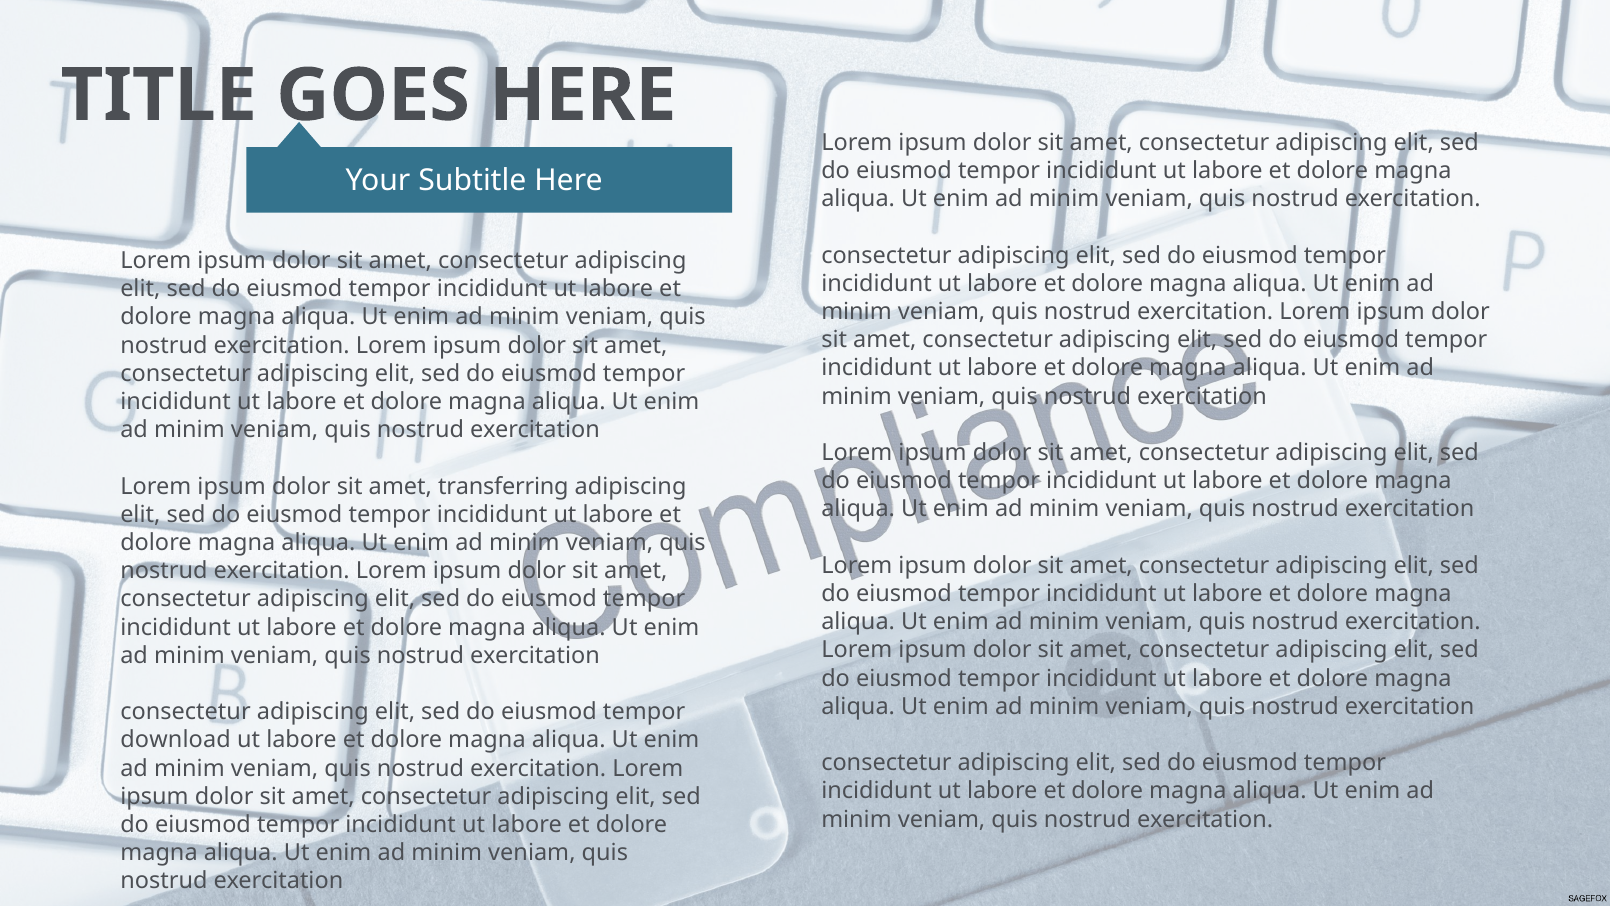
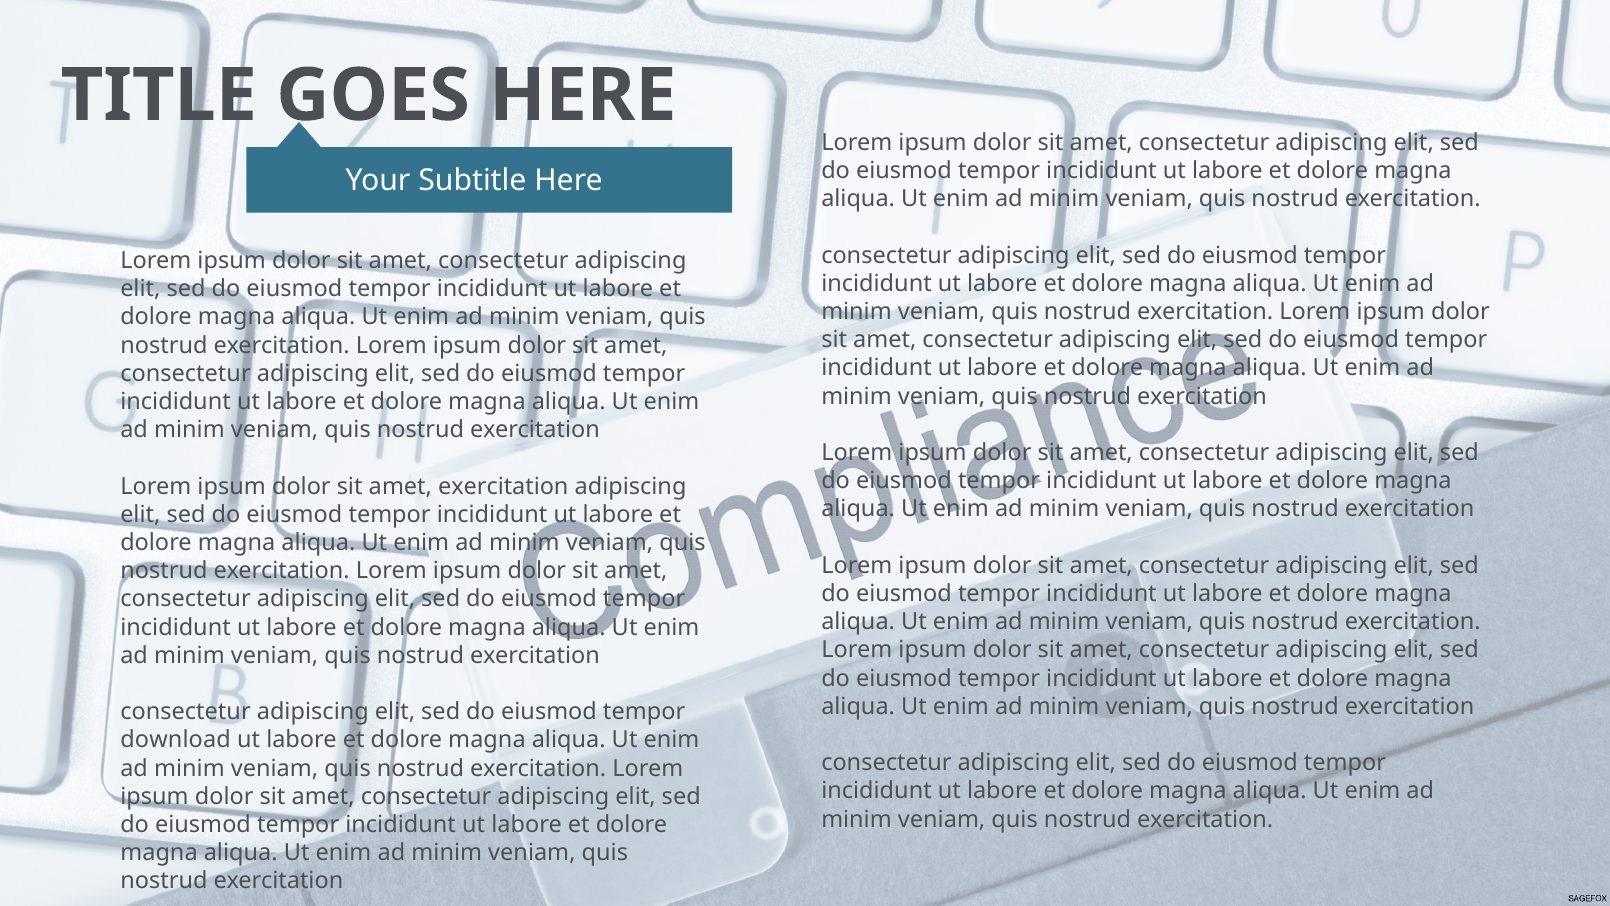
amet transferring: transferring -> exercitation (503, 486)
